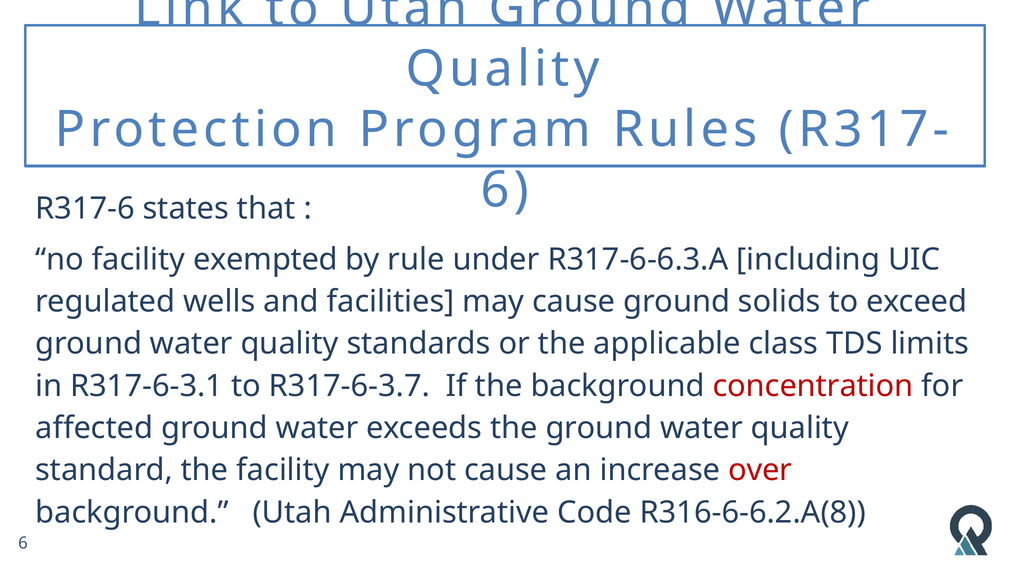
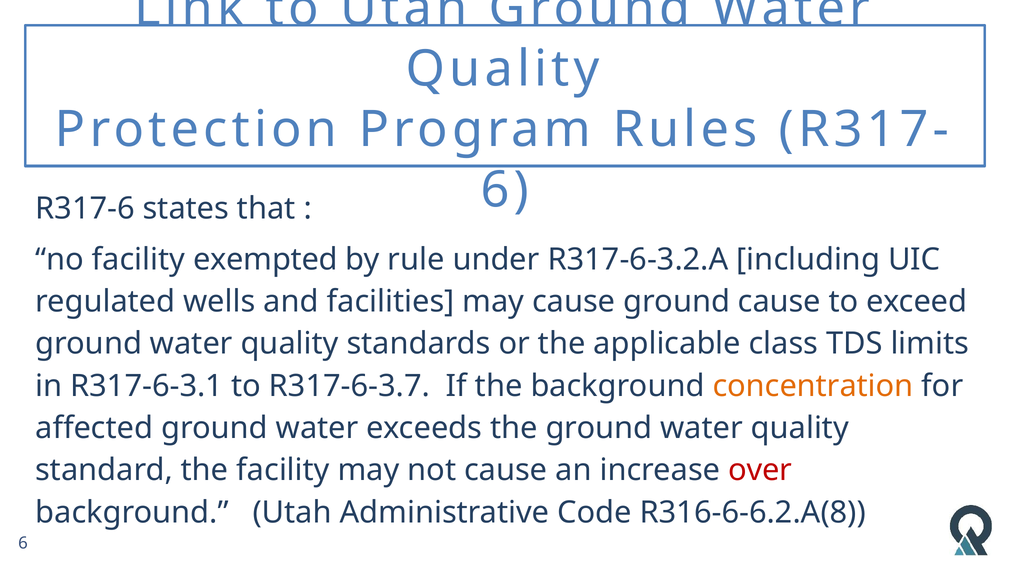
R317-6-6.3.A: R317-6-6.3.A -> R317-6-3.2.A (638, 259)
ground solids: solids -> cause (779, 302)
concentration colour: red -> orange (813, 386)
